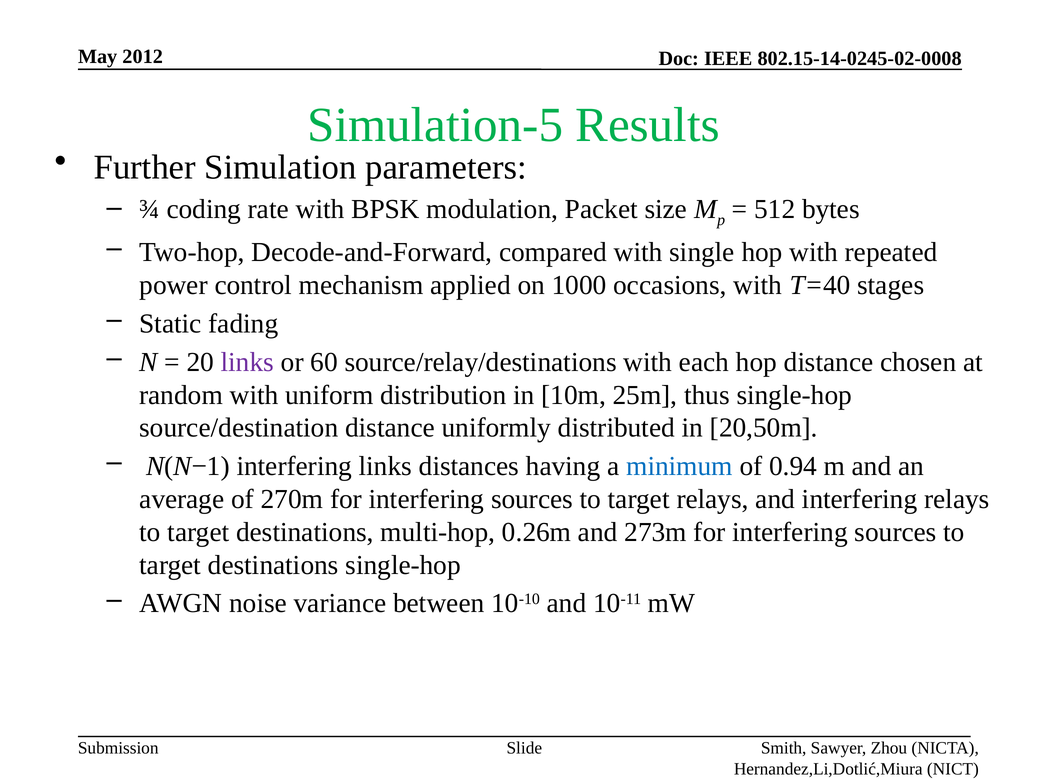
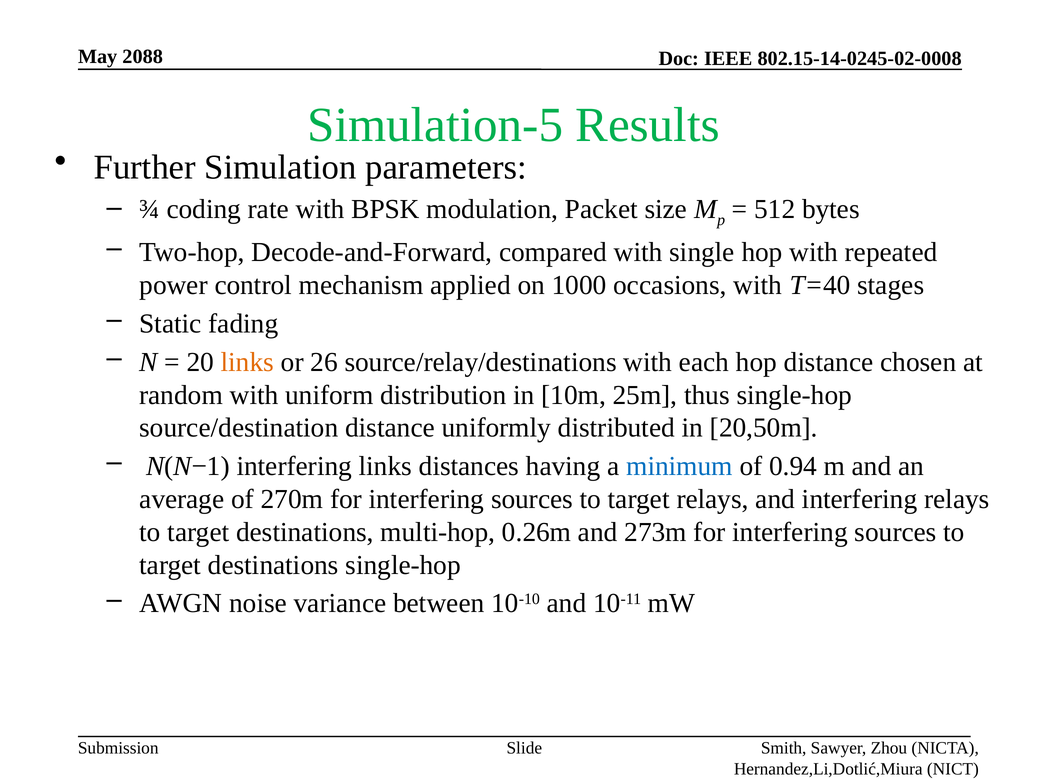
2012: 2012 -> 2088 (143, 57)
links colour: purple -> orange (247, 362)
60: 60 -> 26 (324, 362)
